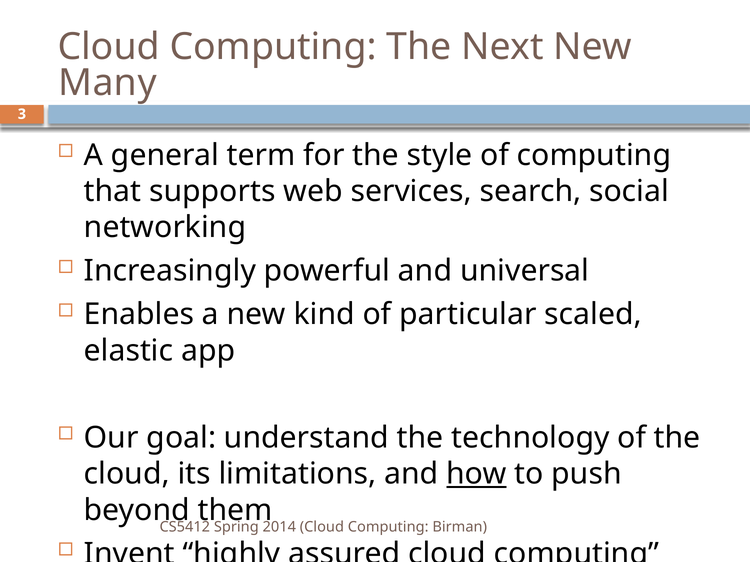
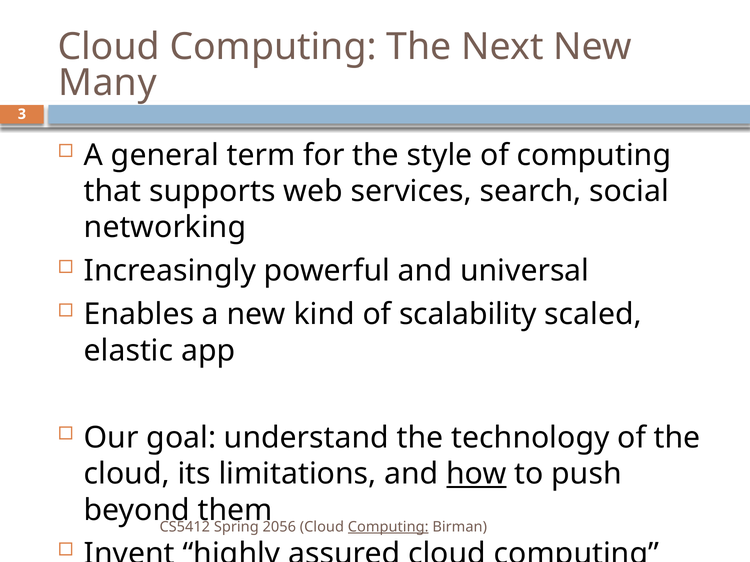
particular: particular -> scalability (468, 315)
2014: 2014 -> 2056 (279, 527)
Computing underline: none -> present (388, 527)
